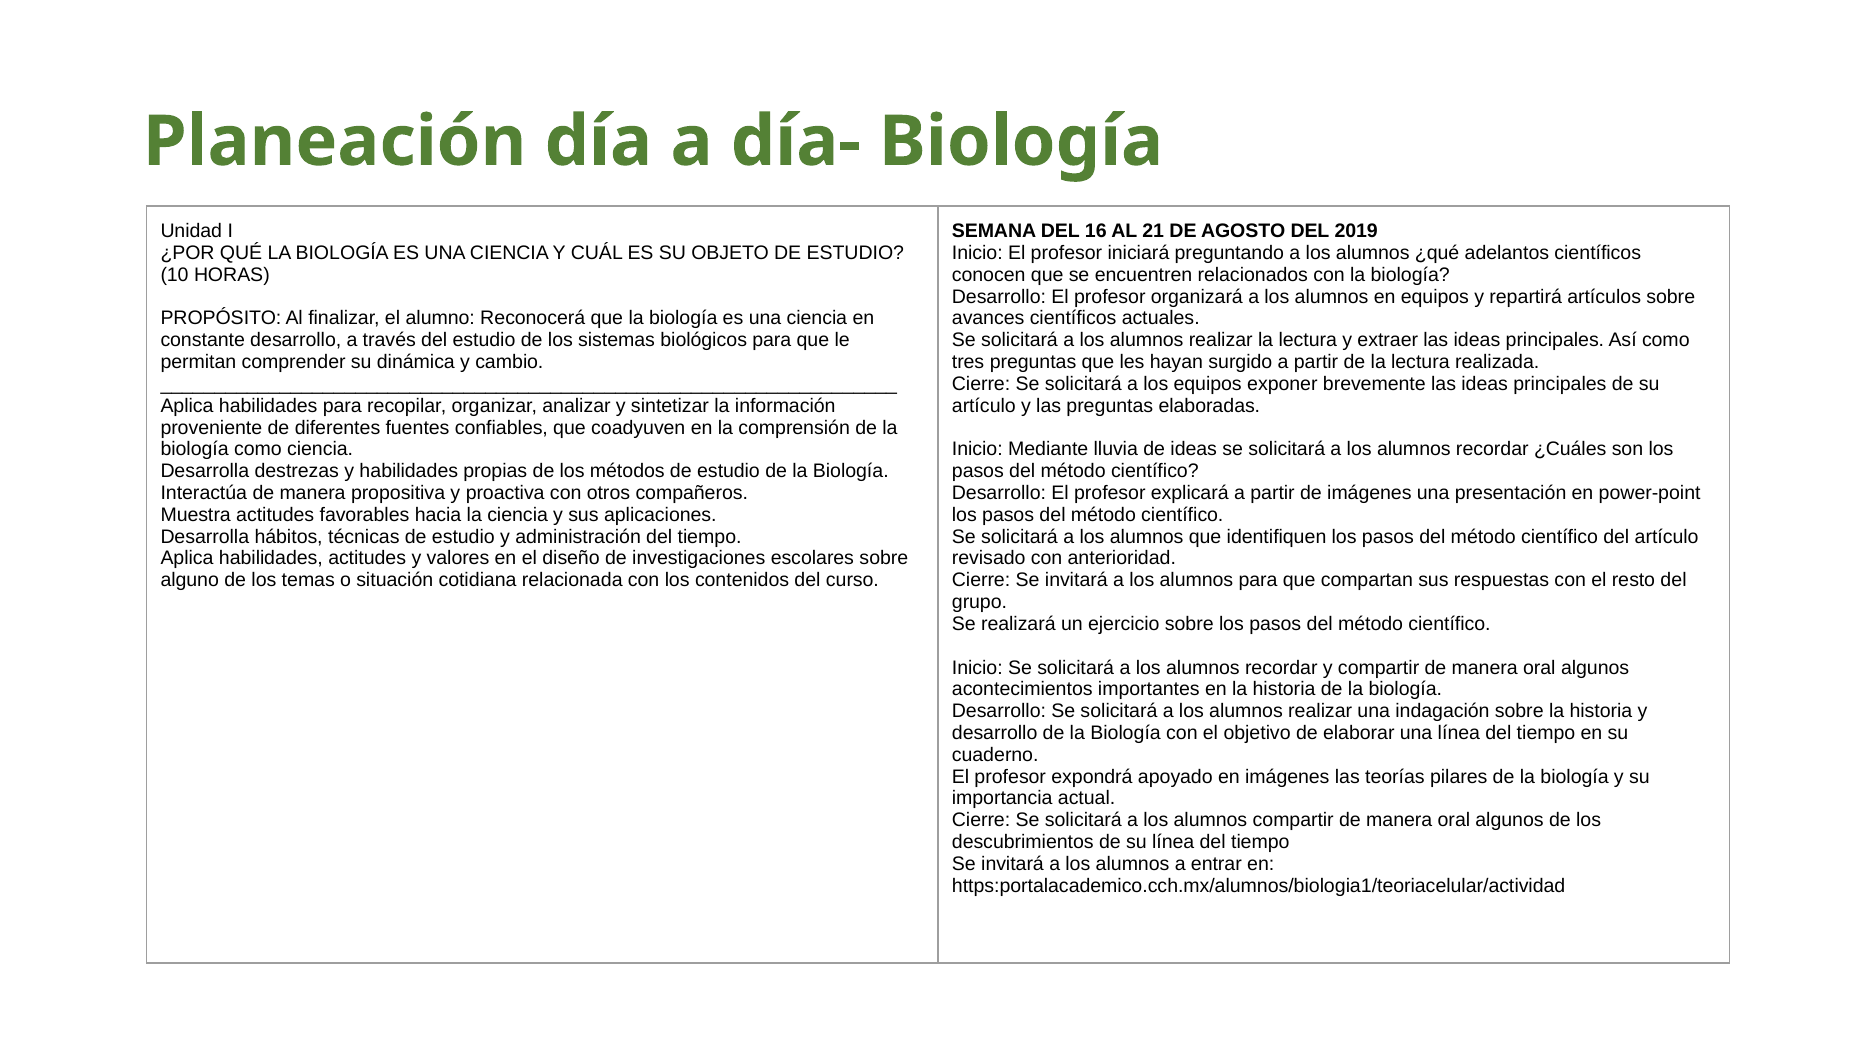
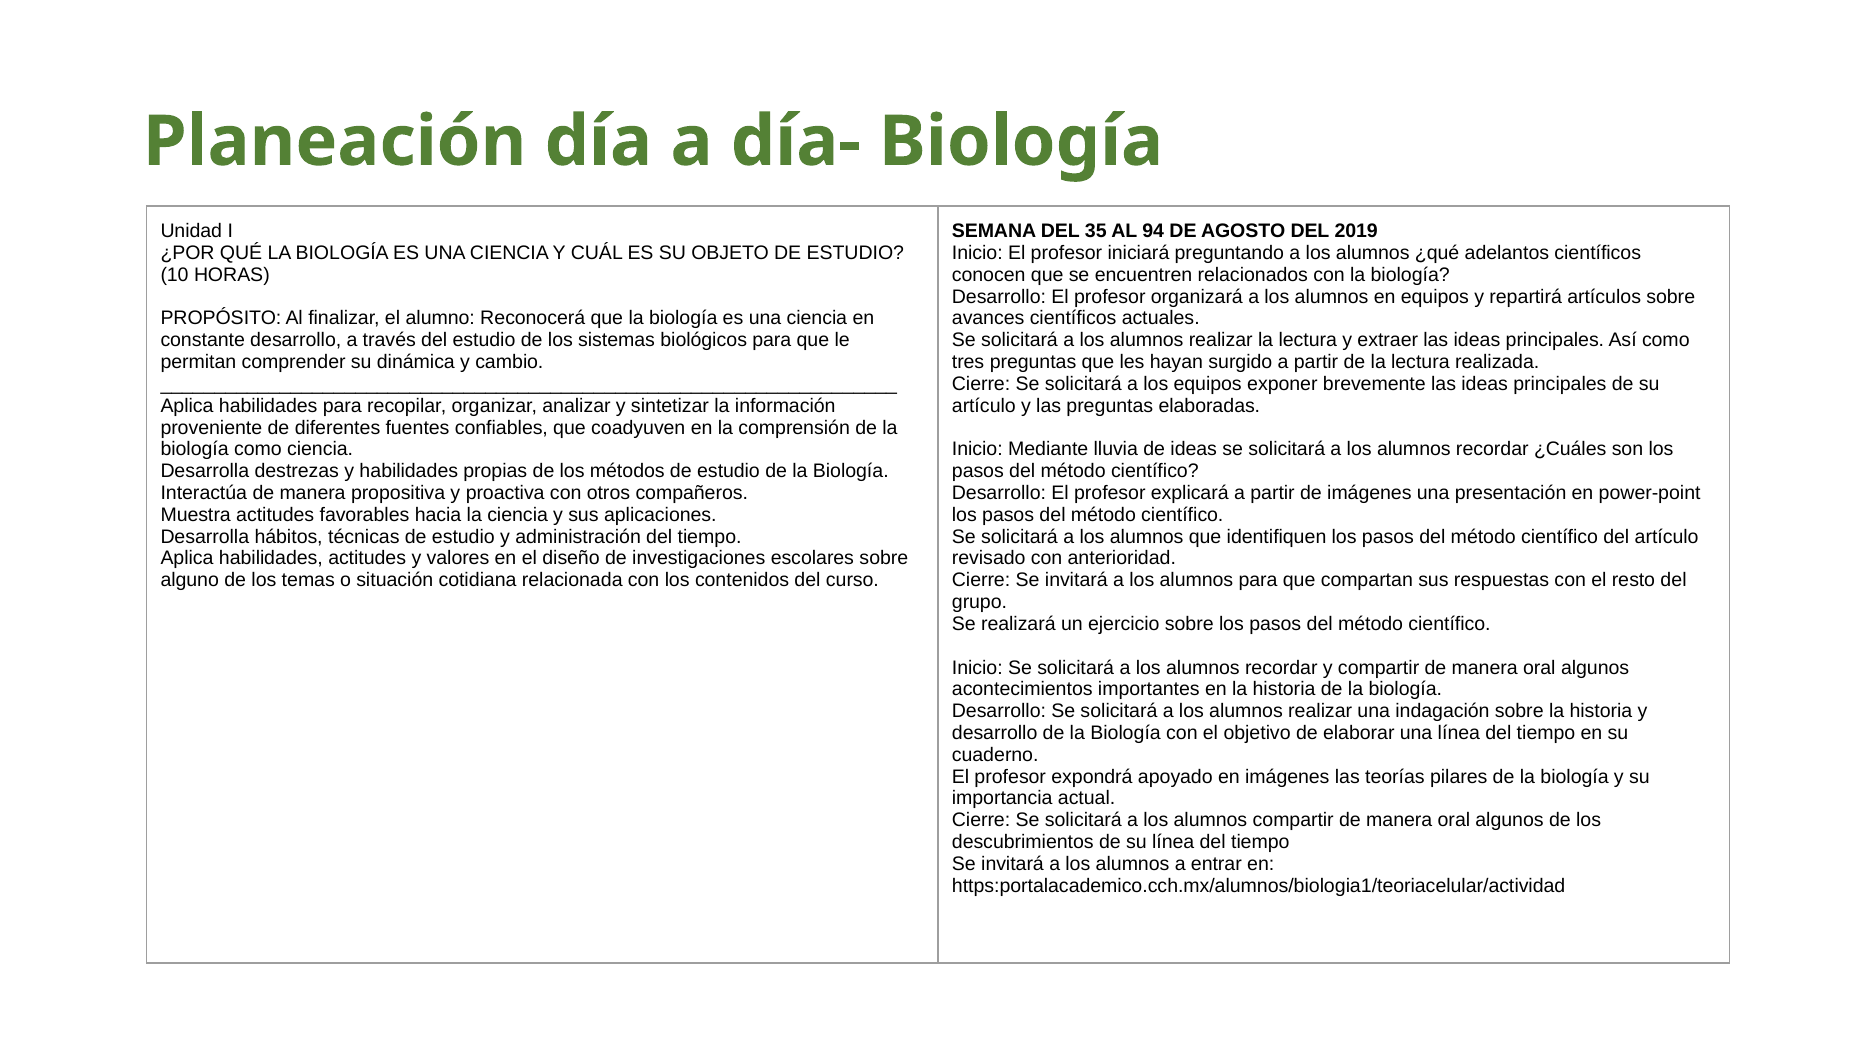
16: 16 -> 35 (1096, 231)
21: 21 -> 94 (1153, 231)
